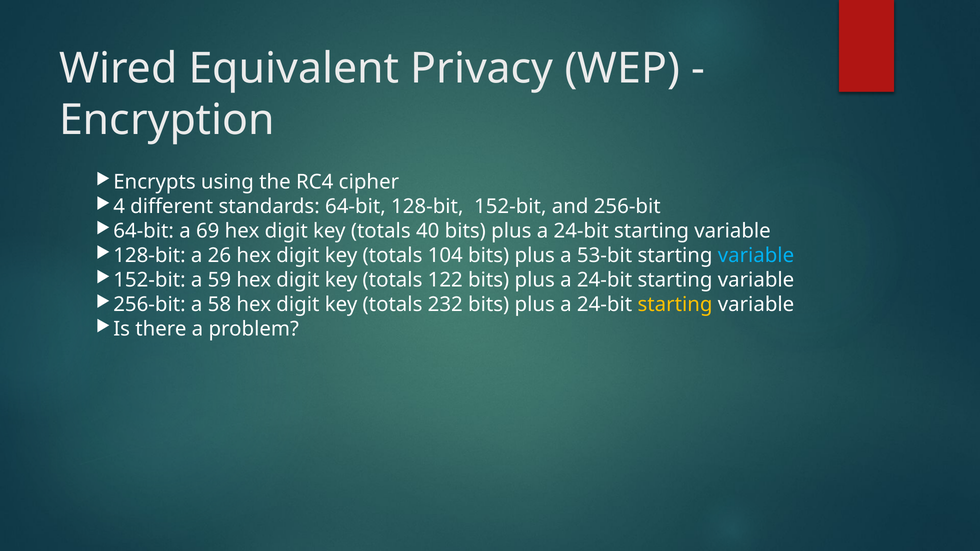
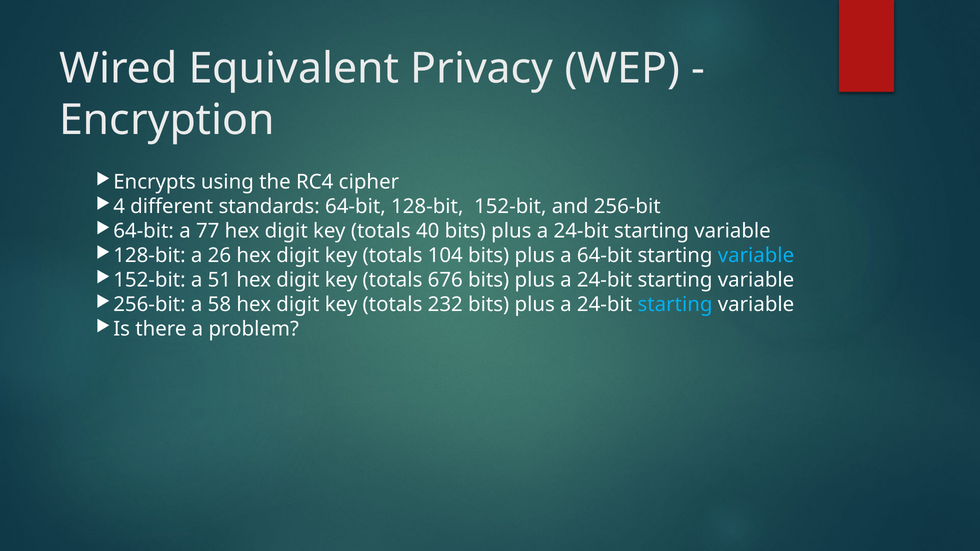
69: 69 -> 77 (208, 231)
a 53-bit: 53-bit -> 64-bit (605, 256)
59: 59 -> 51 (219, 280)
122: 122 -> 676 (445, 280)
starting colour: yellow -> light blue (675, 305)
